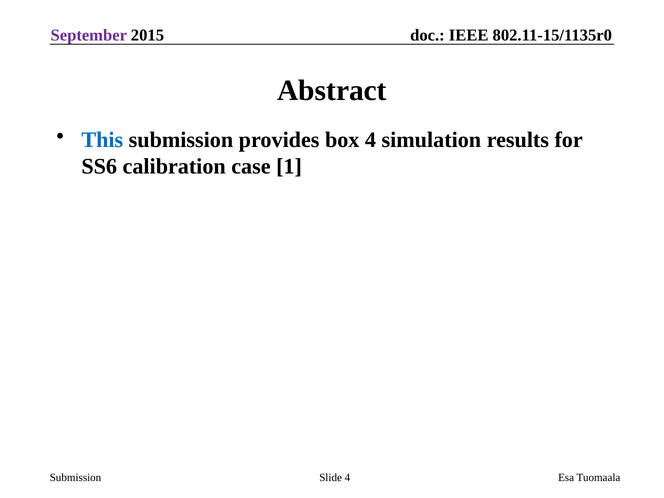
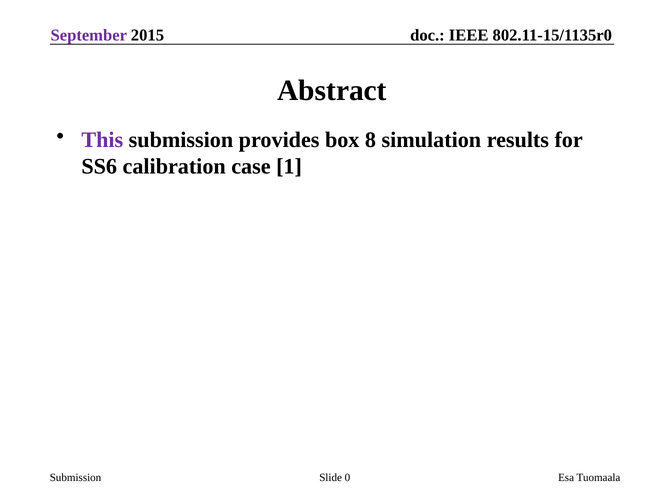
This colour: blue -> purple (102, 140)
box 4: 4 -> 8 (371, 140)
Slide 4: 4 -> 0 (347, 478)
